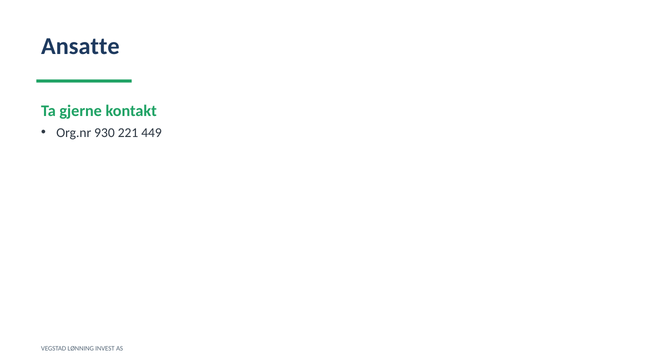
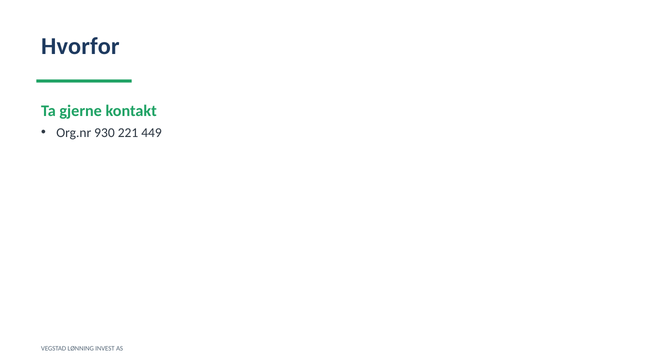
Ansatte: Ansatte -> Hvorfor (80, 46)
